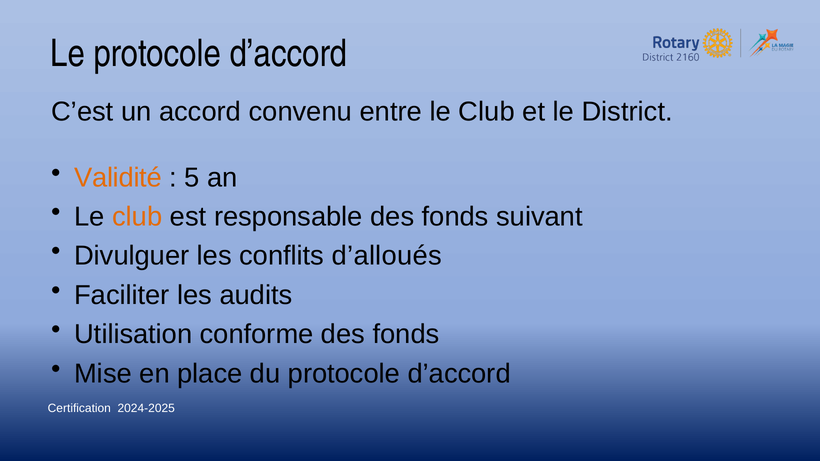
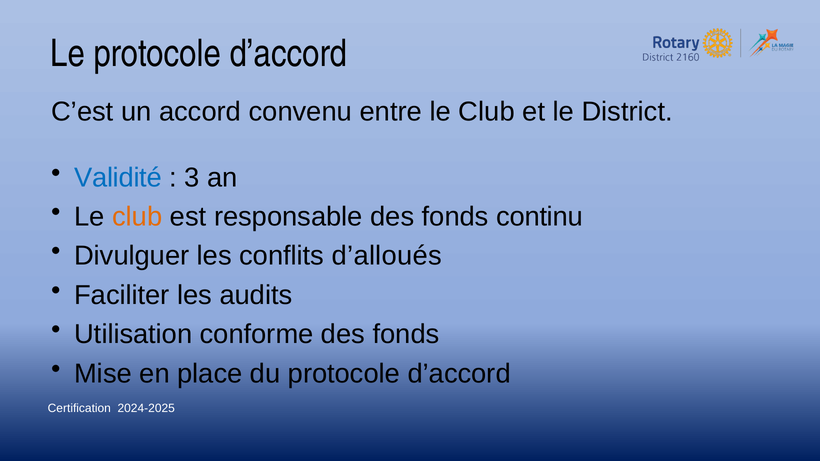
Validité colour: orange -> blue (118, 178)
5: 5 -> 3 (192, 178)
suivant: suivant -> continu (540, 217)
